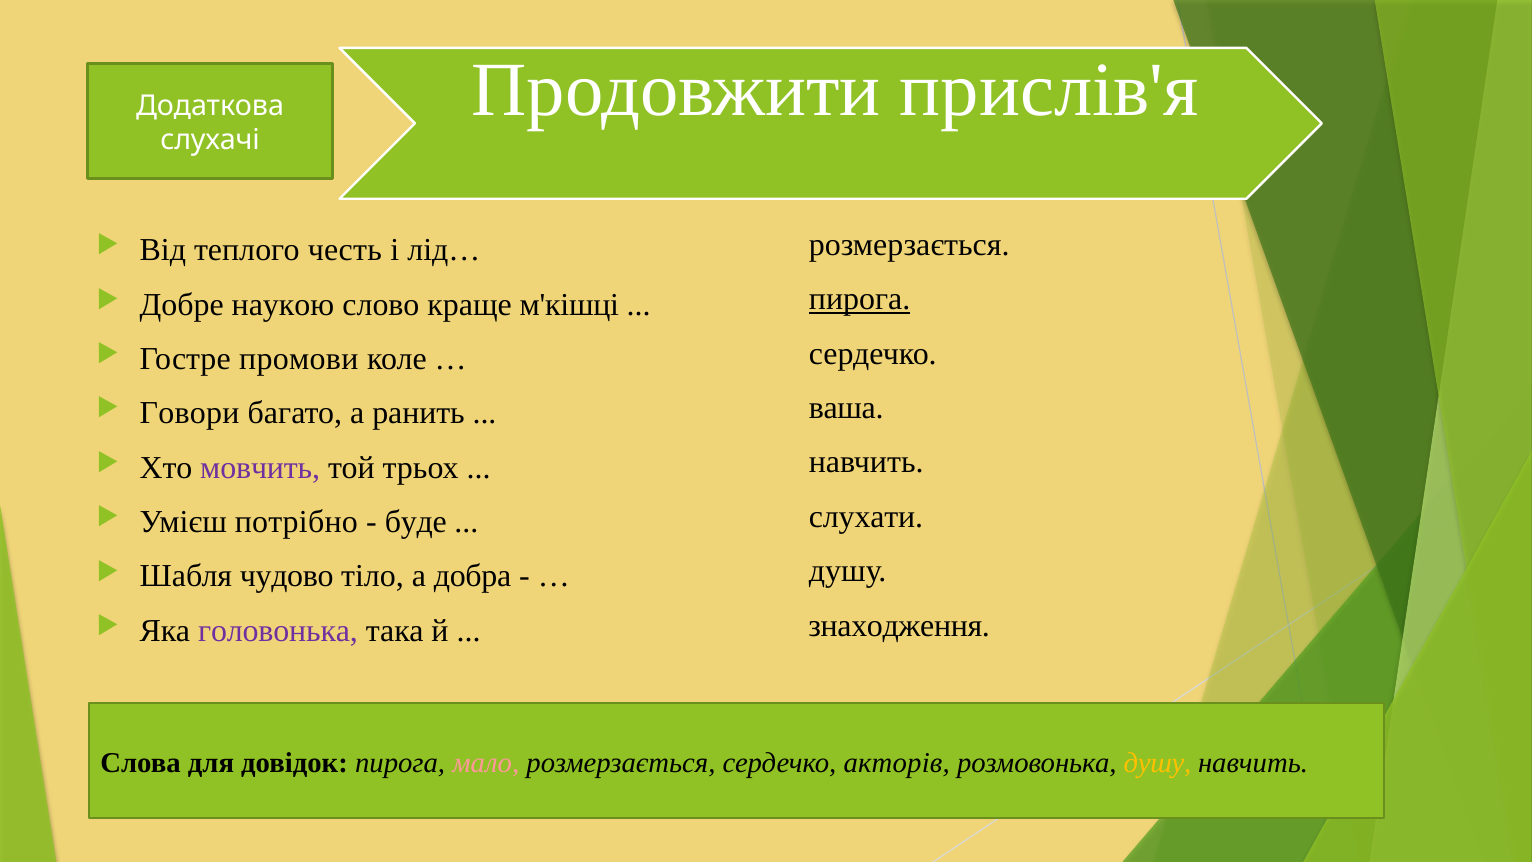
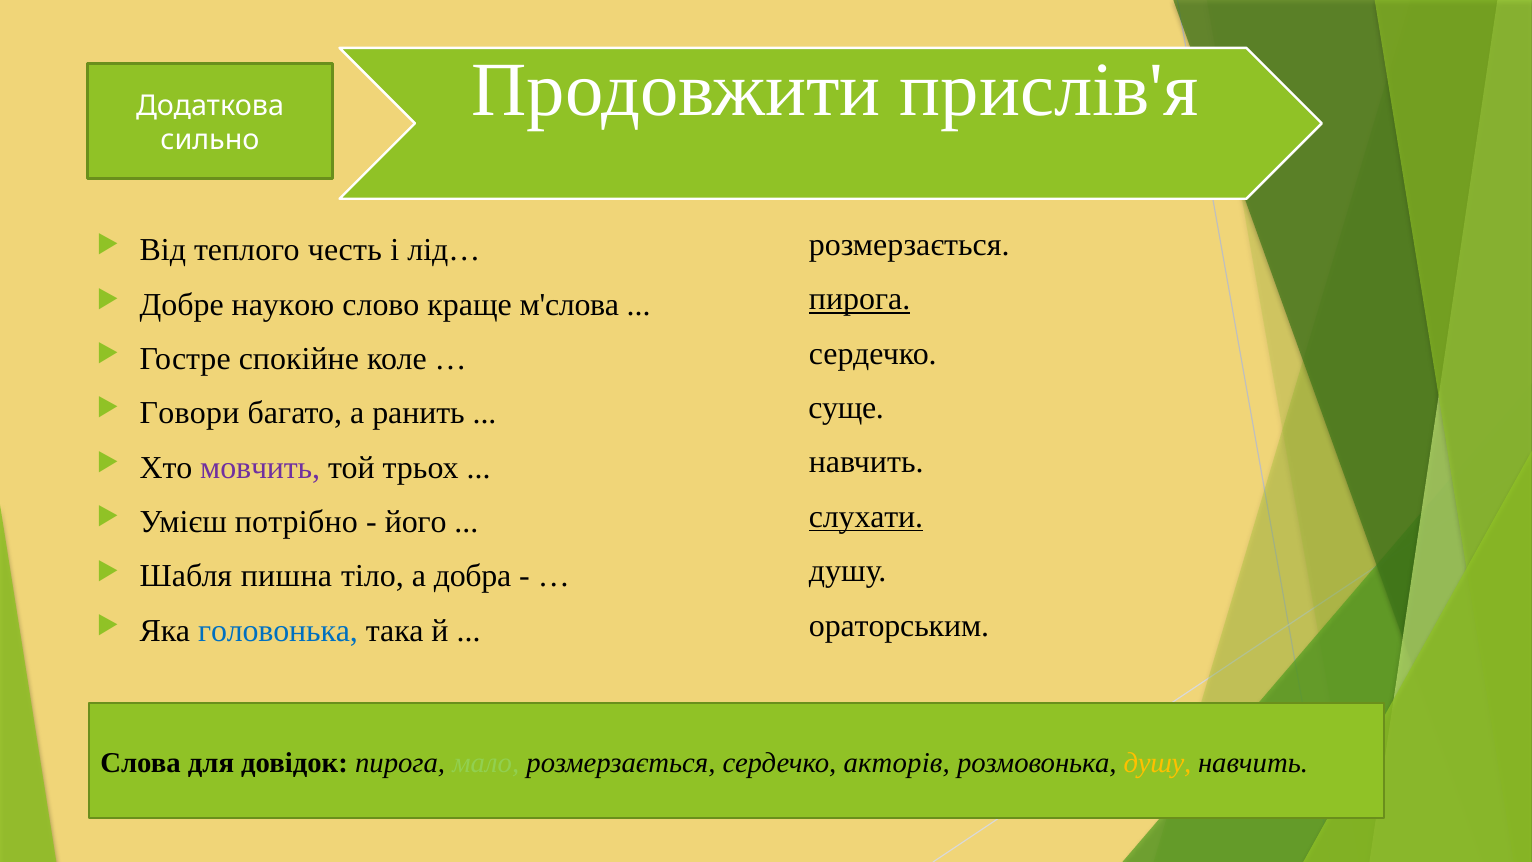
слухачі: слухачі -> сильно (210, 140)
м'кішці: м'кішці -> м'слова (569, 304)
промови: промови -> спокійне (299, 359)
ваша: ваша -> суще (846, 408)
слухати underline: none -> present (866, 517)
буде: буде -> його (416, 522)
чудово: чудово -> пишна (286, 576)
знаходження: знаходження -> ораторським (899, 625)
головонька colour: purple -> blue (278, 630)
мало colour: pink -> light green (486, 763)
